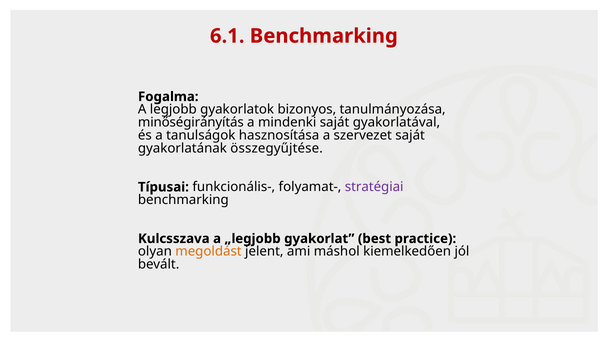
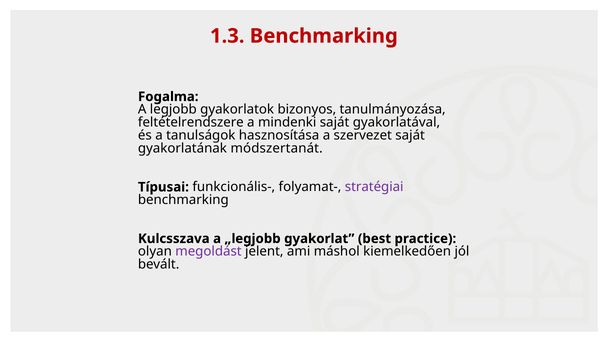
6.1: 6.1 -> 1.3 (227, 36)
minőségirányítás: minőségirányítás -> feltételrendszere (191, 123)
összegyűjtése: összegyűjtése -> módszertanát (277, 148)
megoldást colour: orange -> purple (208, 252)
